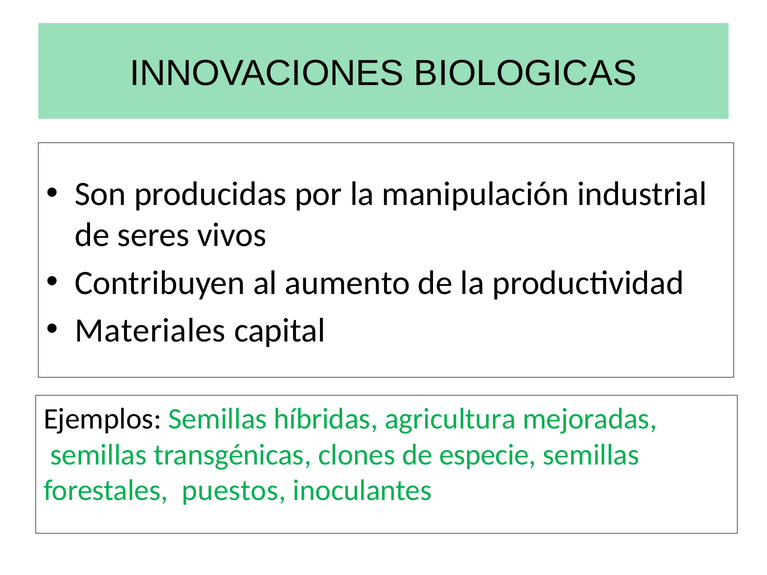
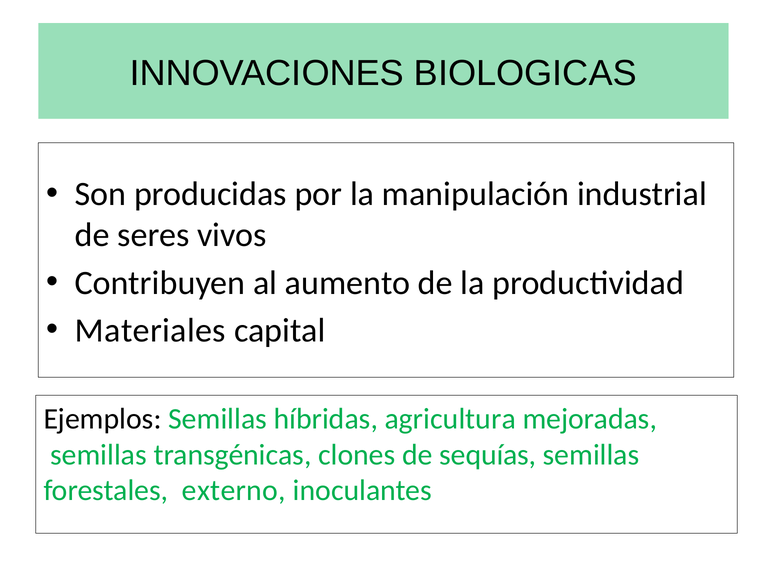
especie: especie -> sequías (488, 455)
puestos: puestos -> externo (234, 491)
